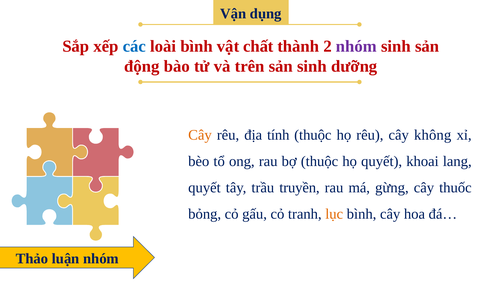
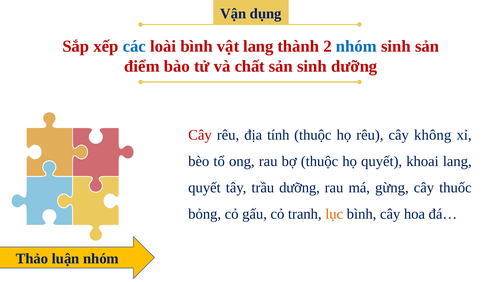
vật chất: chất -> lang (258, 46)
nhóm colour: purple -> blue (356, 46)
động: động -> điểm (142, 67)
trên: trên -> chất (250, 67)
Cây colour: orange -> red (200, 135)
trầu truyền: truyền -> dưỡng (300, 188)
